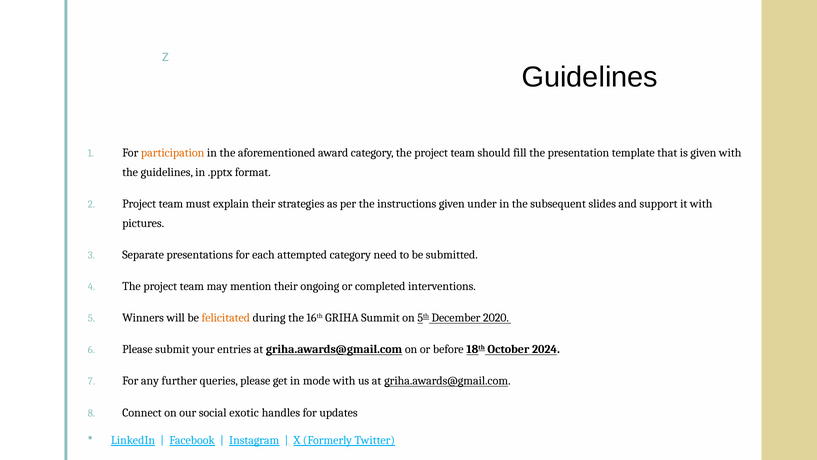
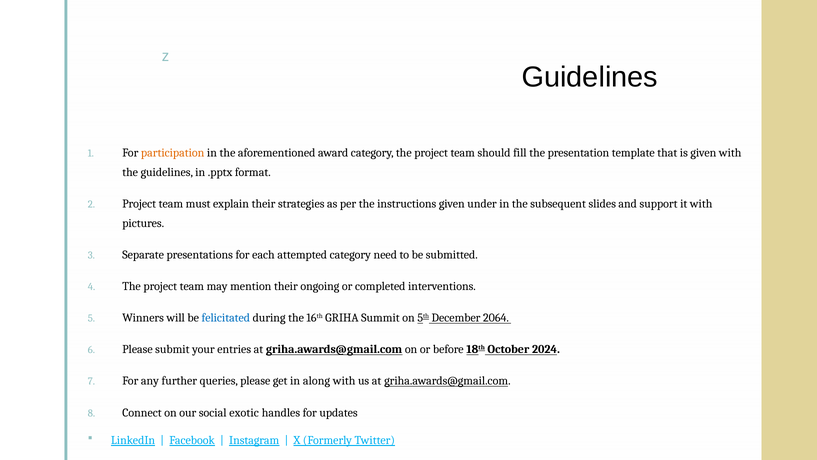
felicitated colour: orange -> blue (226, 318)
2020: 2020 -> 2064 (496, 318)
mode: mode -> along (317, 381)
